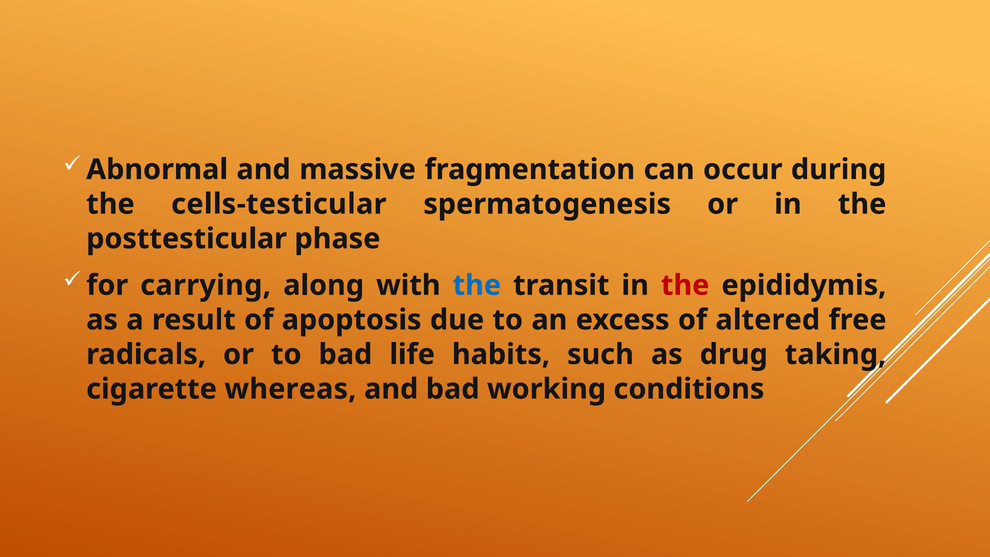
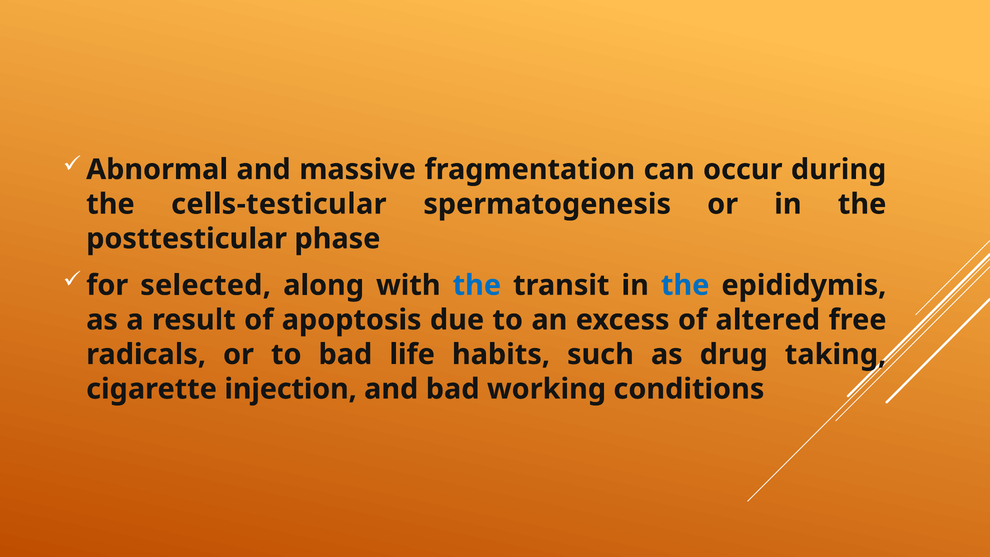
carrying: carrying -> selected (206, 285)
the colour: red -> blue (685, 285)
whereas: whereas -> injection (291, 389)
